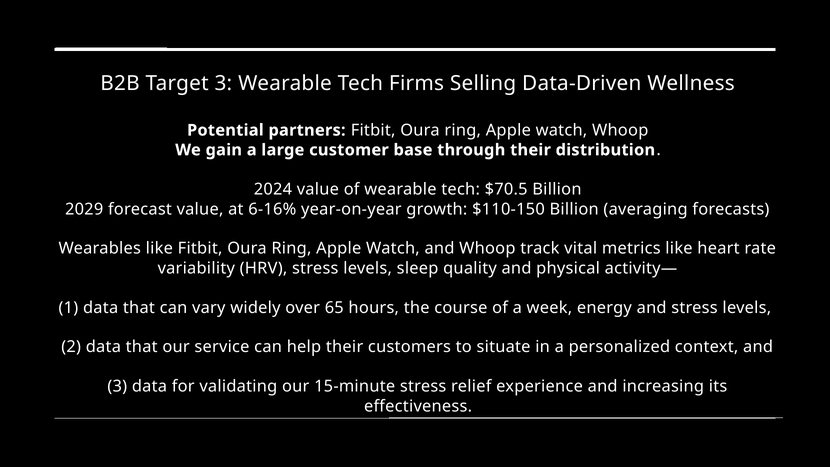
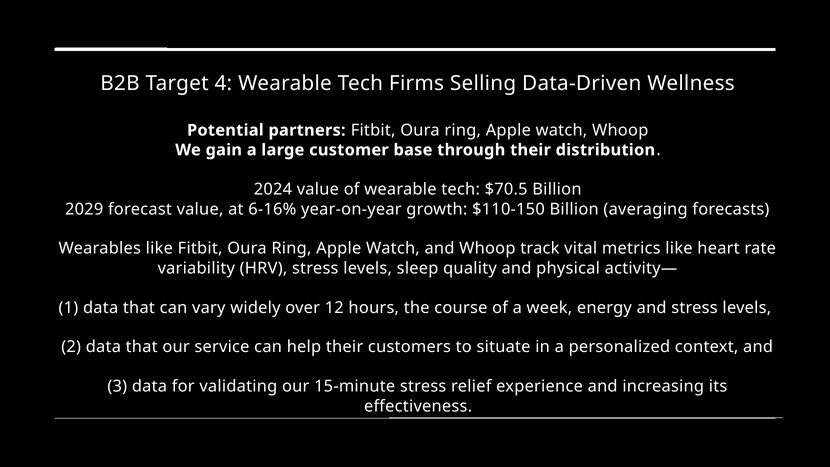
Target 3: 3 -> 4 (223, 83)
65: 65 -> 12 (334, 308)
